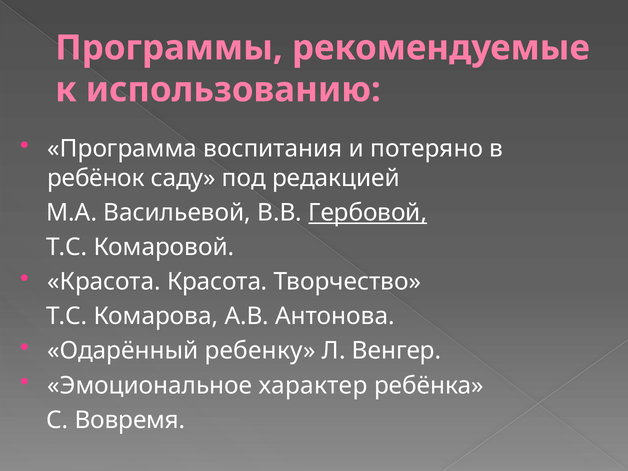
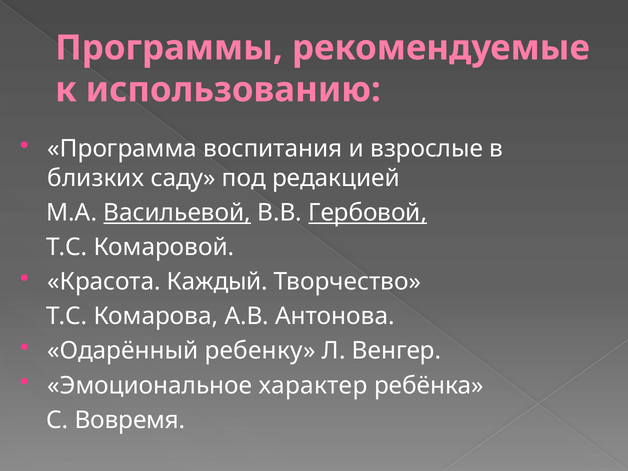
потеряно: потеряно -> взрослые (427, 149)
ребёнок: ребёнок -> близких (96, 178)
Васильевой underline: none -> present (177, 213)
Красота Красота: Красота -> Каждый (217, 282)
